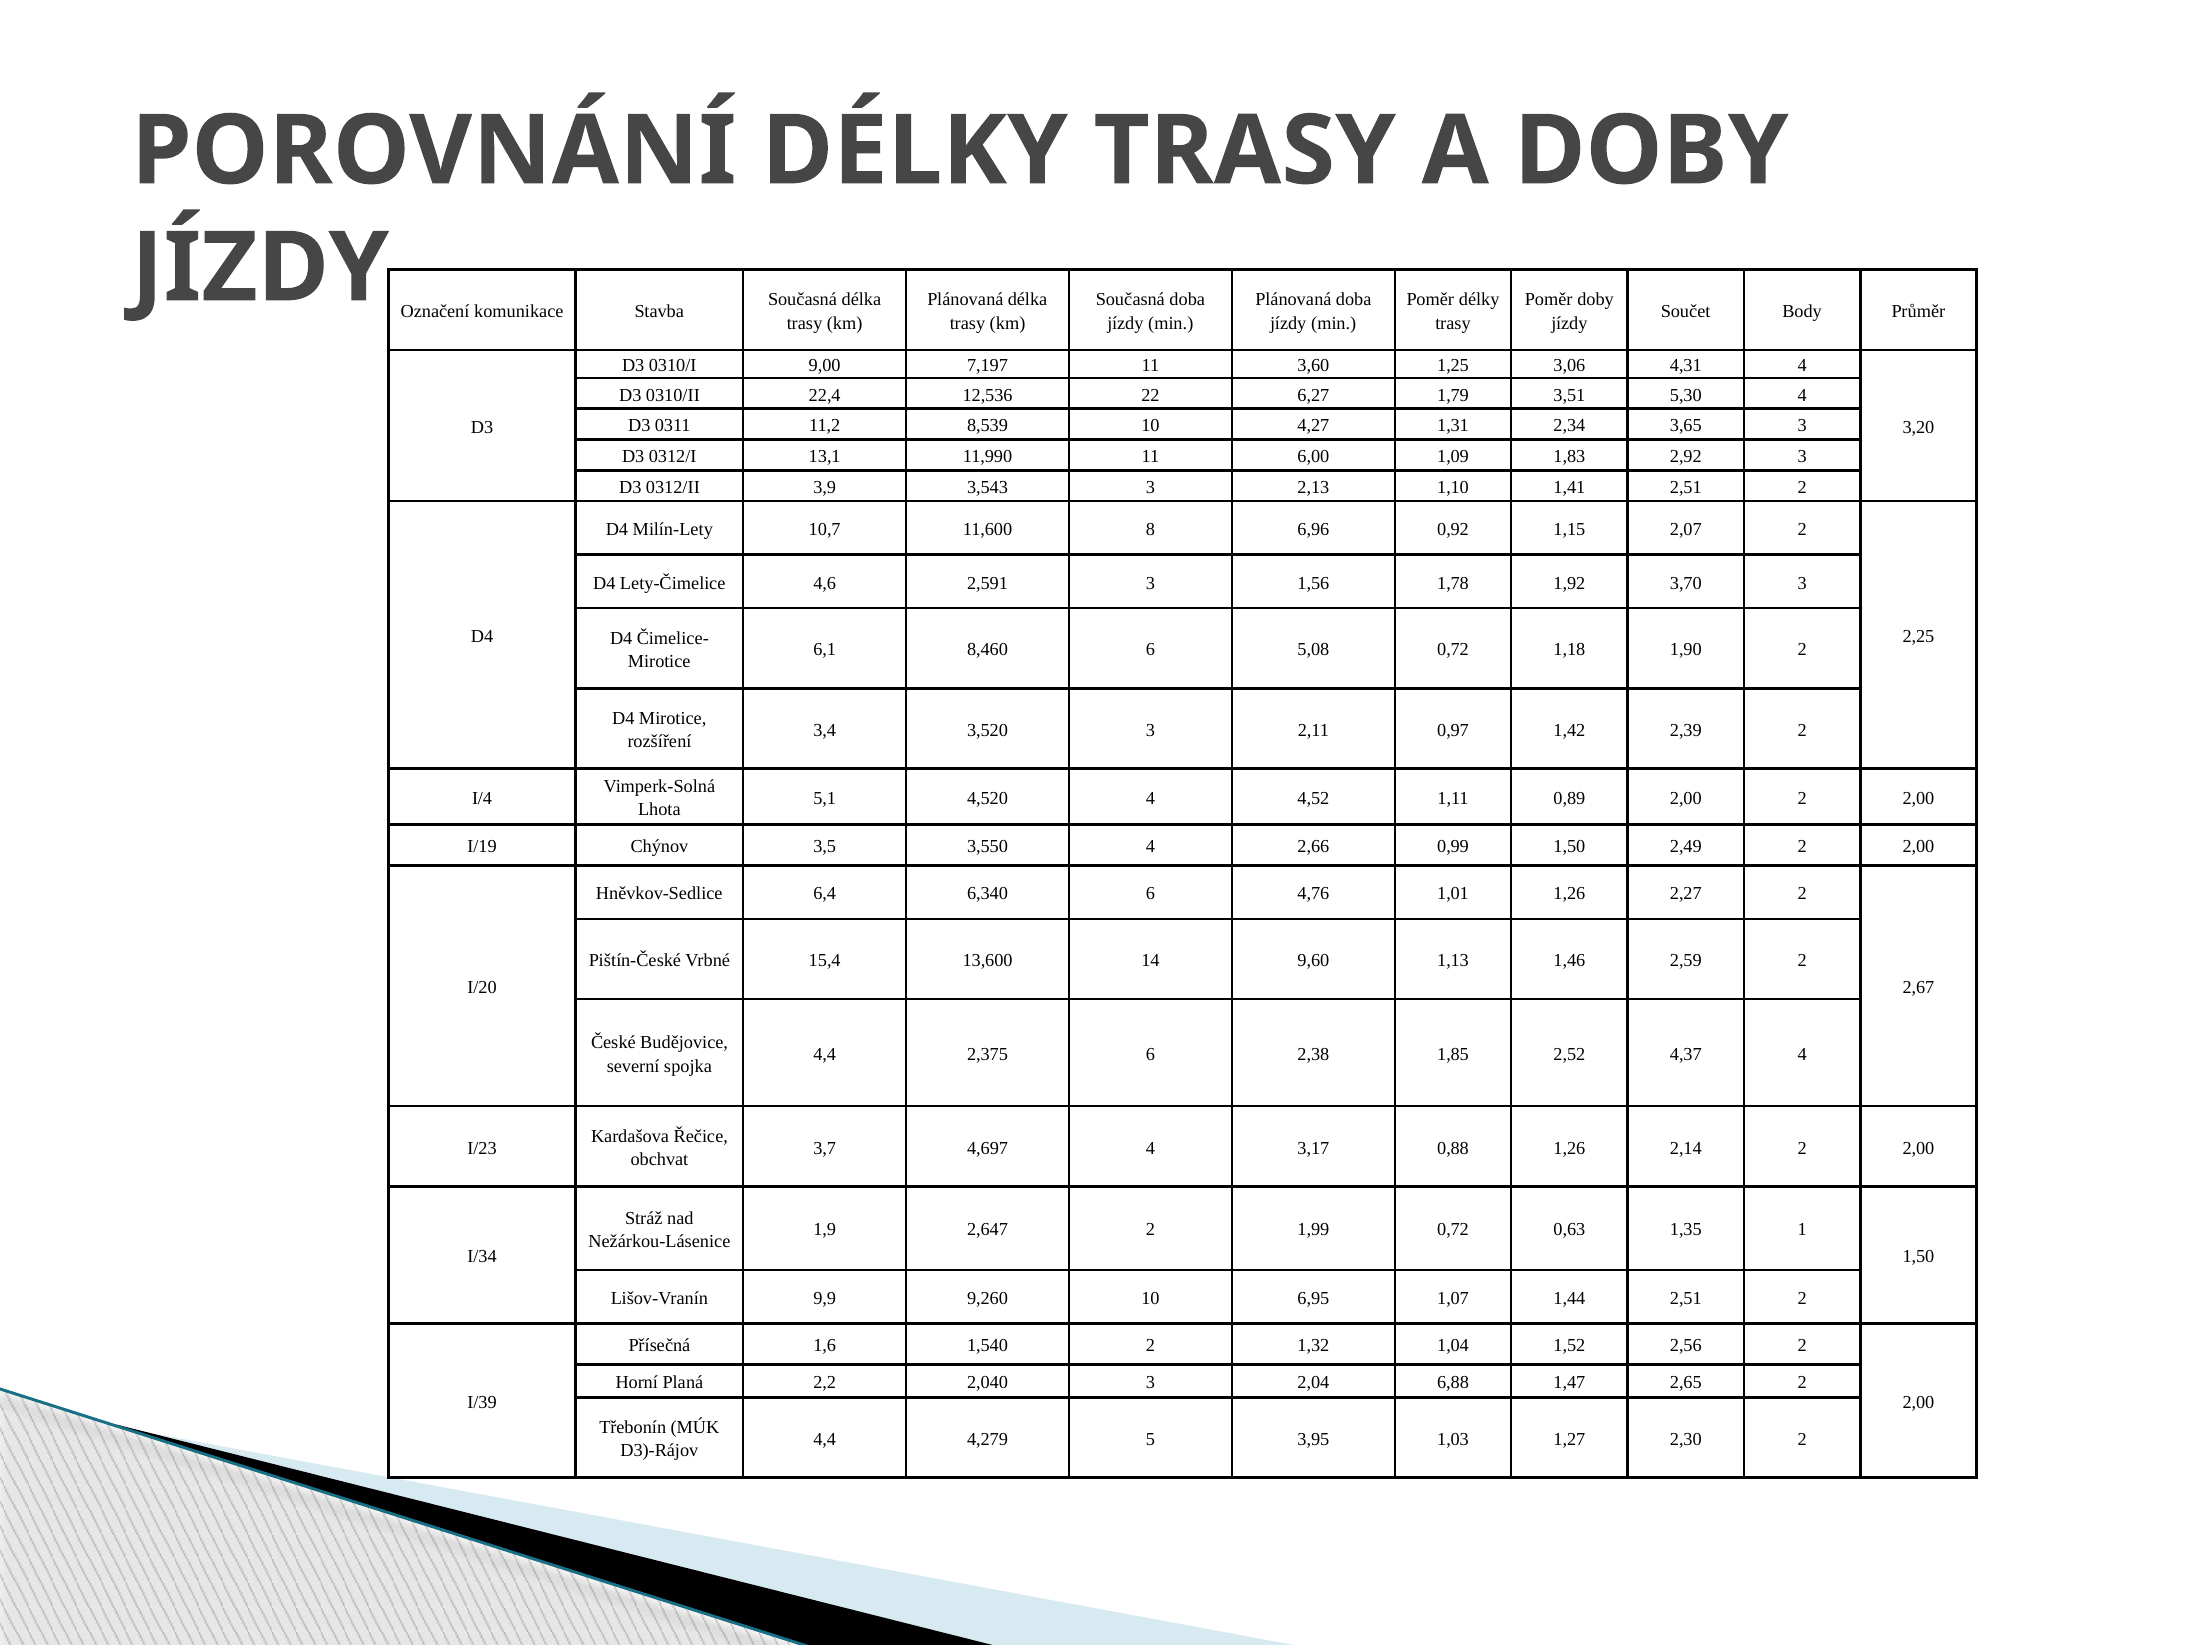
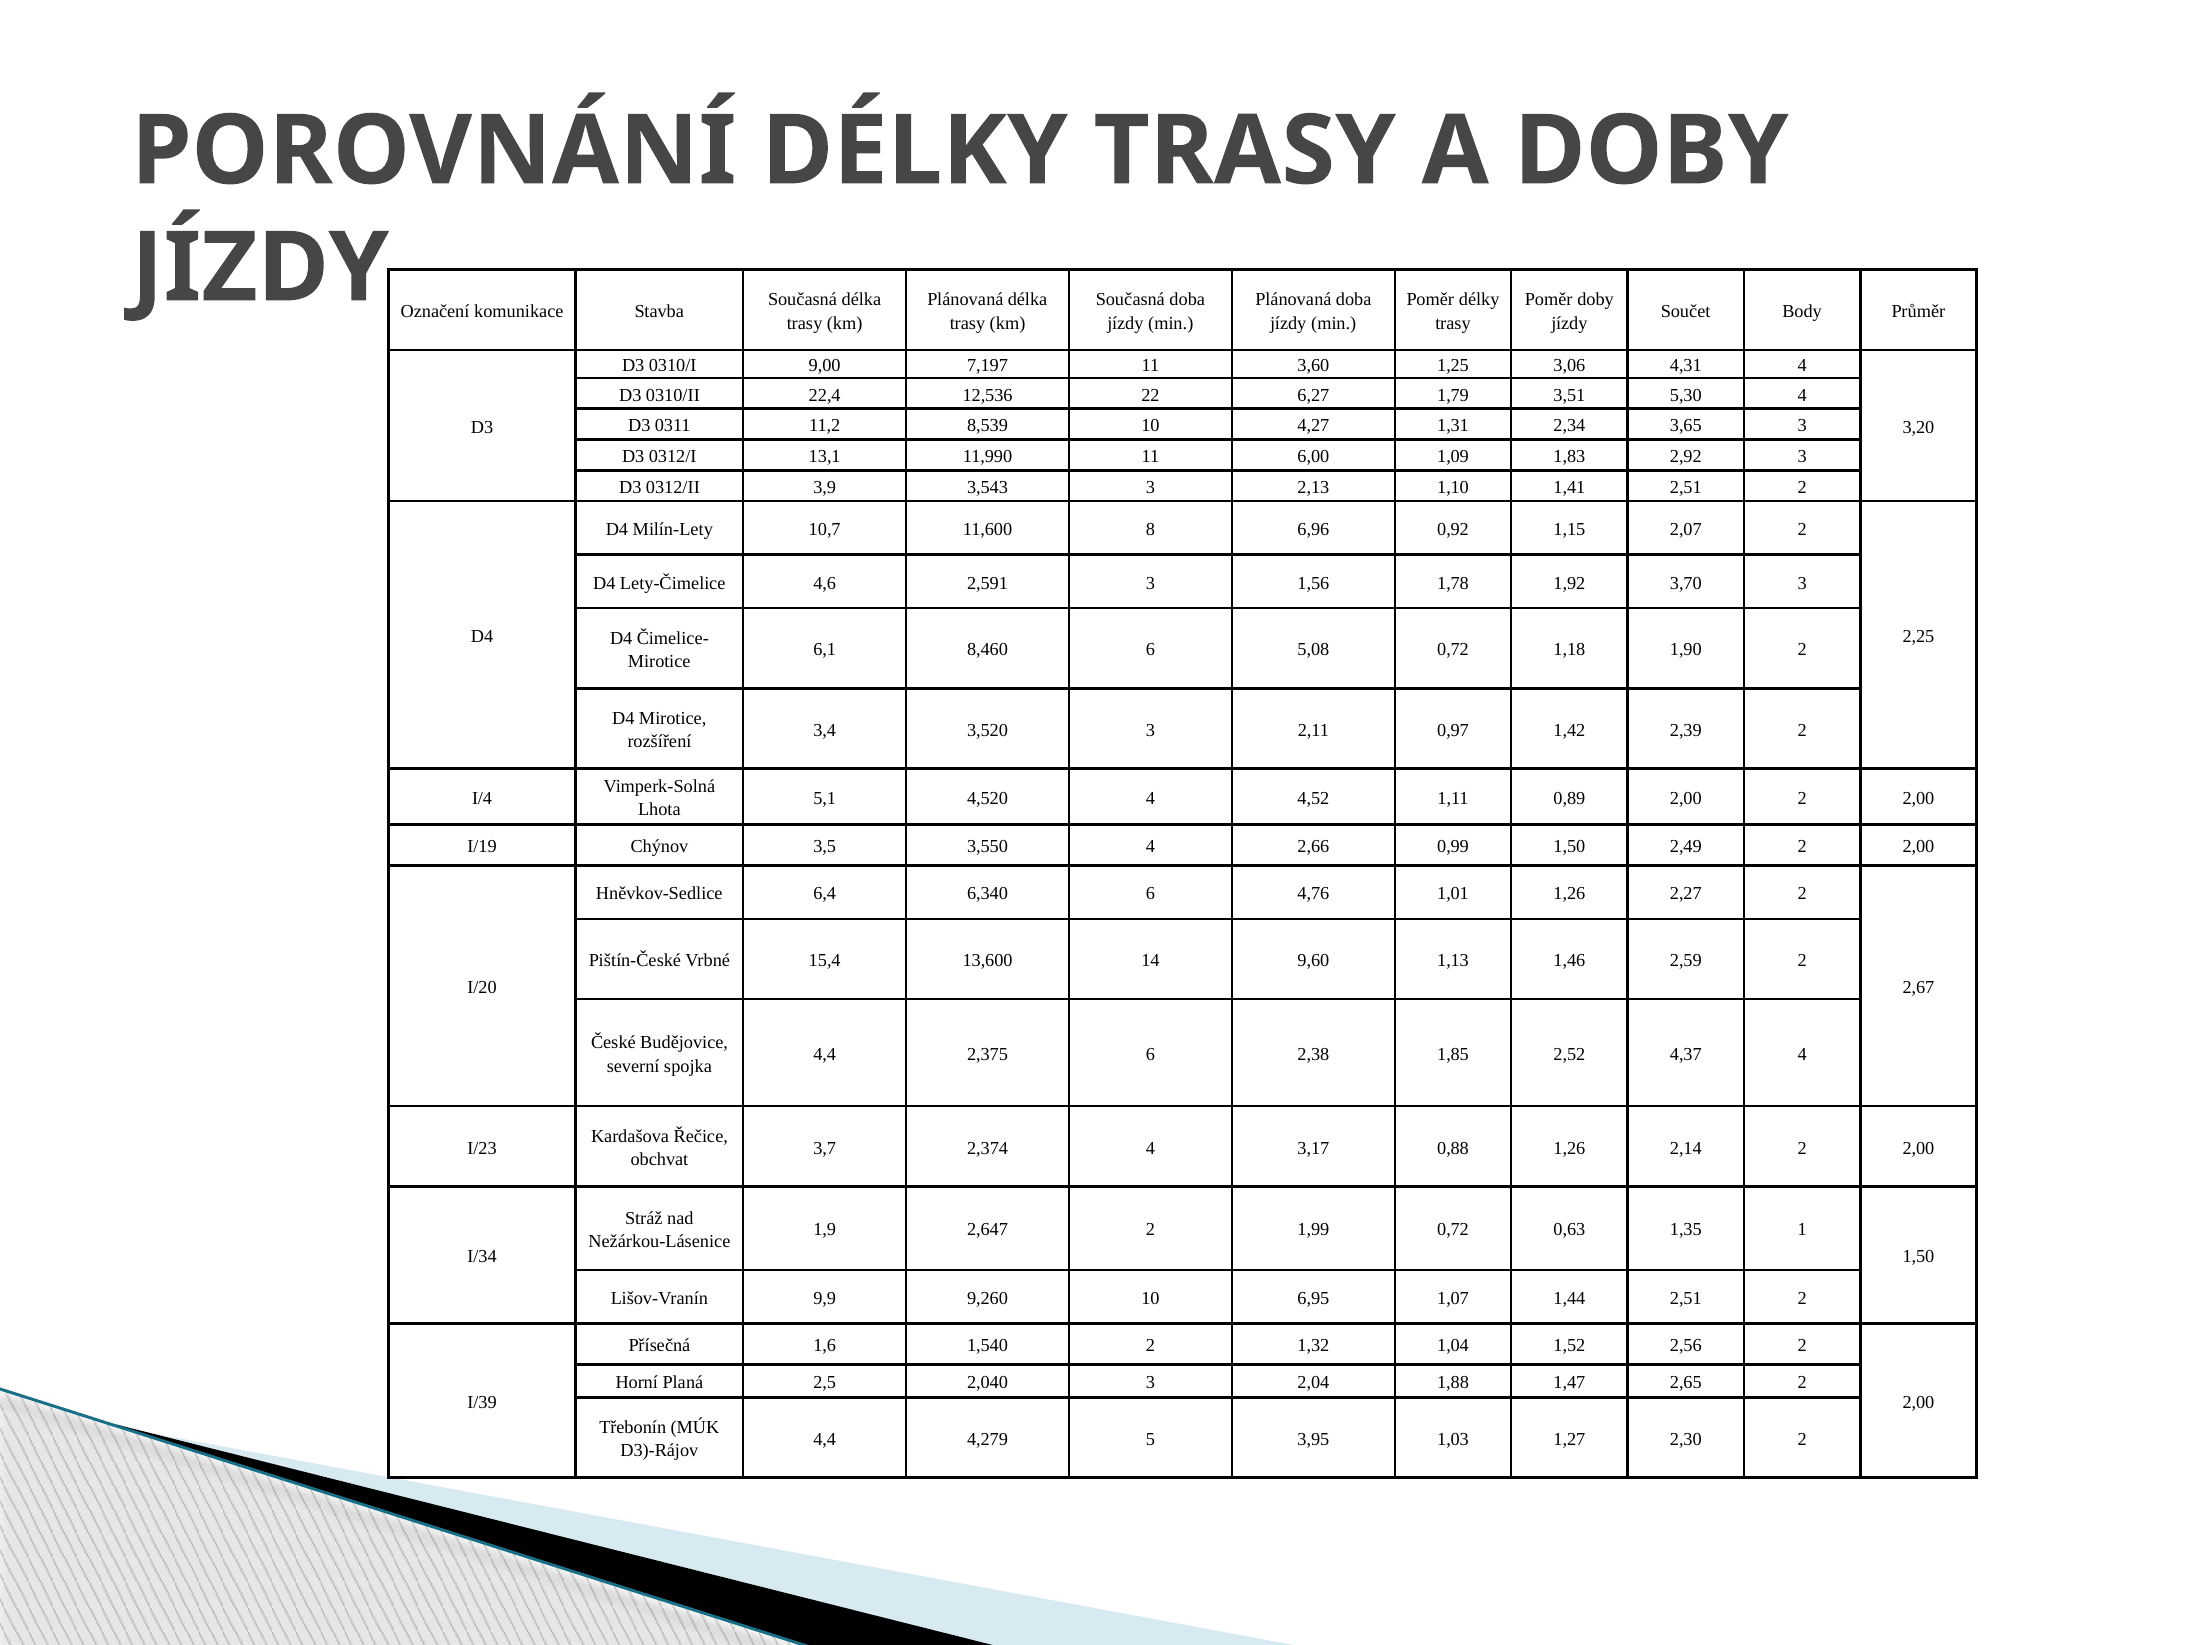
4,697: 4,697 -> 2,374 (988, 1148)
2,2: 2,2 -> 2,5 (825, 1382)
6,88: 6,88 -> 1,88 (1453, 1382)
